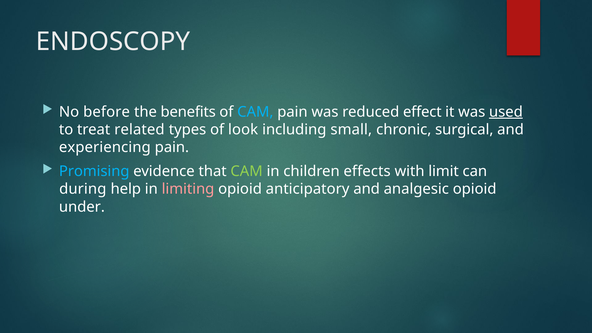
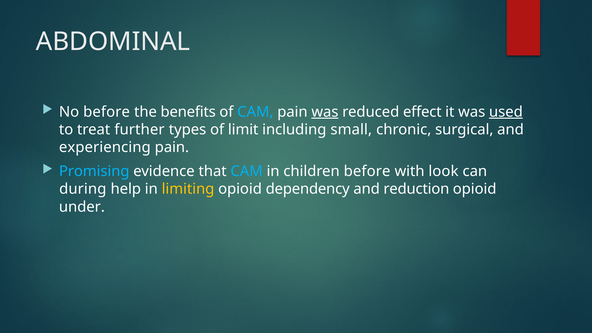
ENDOSCOPY: ENDOSCOPY -> ABDOMINAL (113, 42)
was underline: none -> present (325, 112)
related: related -> further (139, 130)
look: look -> limit (243, 130)
CAM colour: light green -> light blue (247, 171)
children effects: effects -> before (367, 171)
limit: limit -> look (443, 171)
limiting colour: pink -> yellow (188, 189)
anticipatory: anticipatory -> dependency (308, 189)
analgesic: analgesic -> reduction (416, 189)
